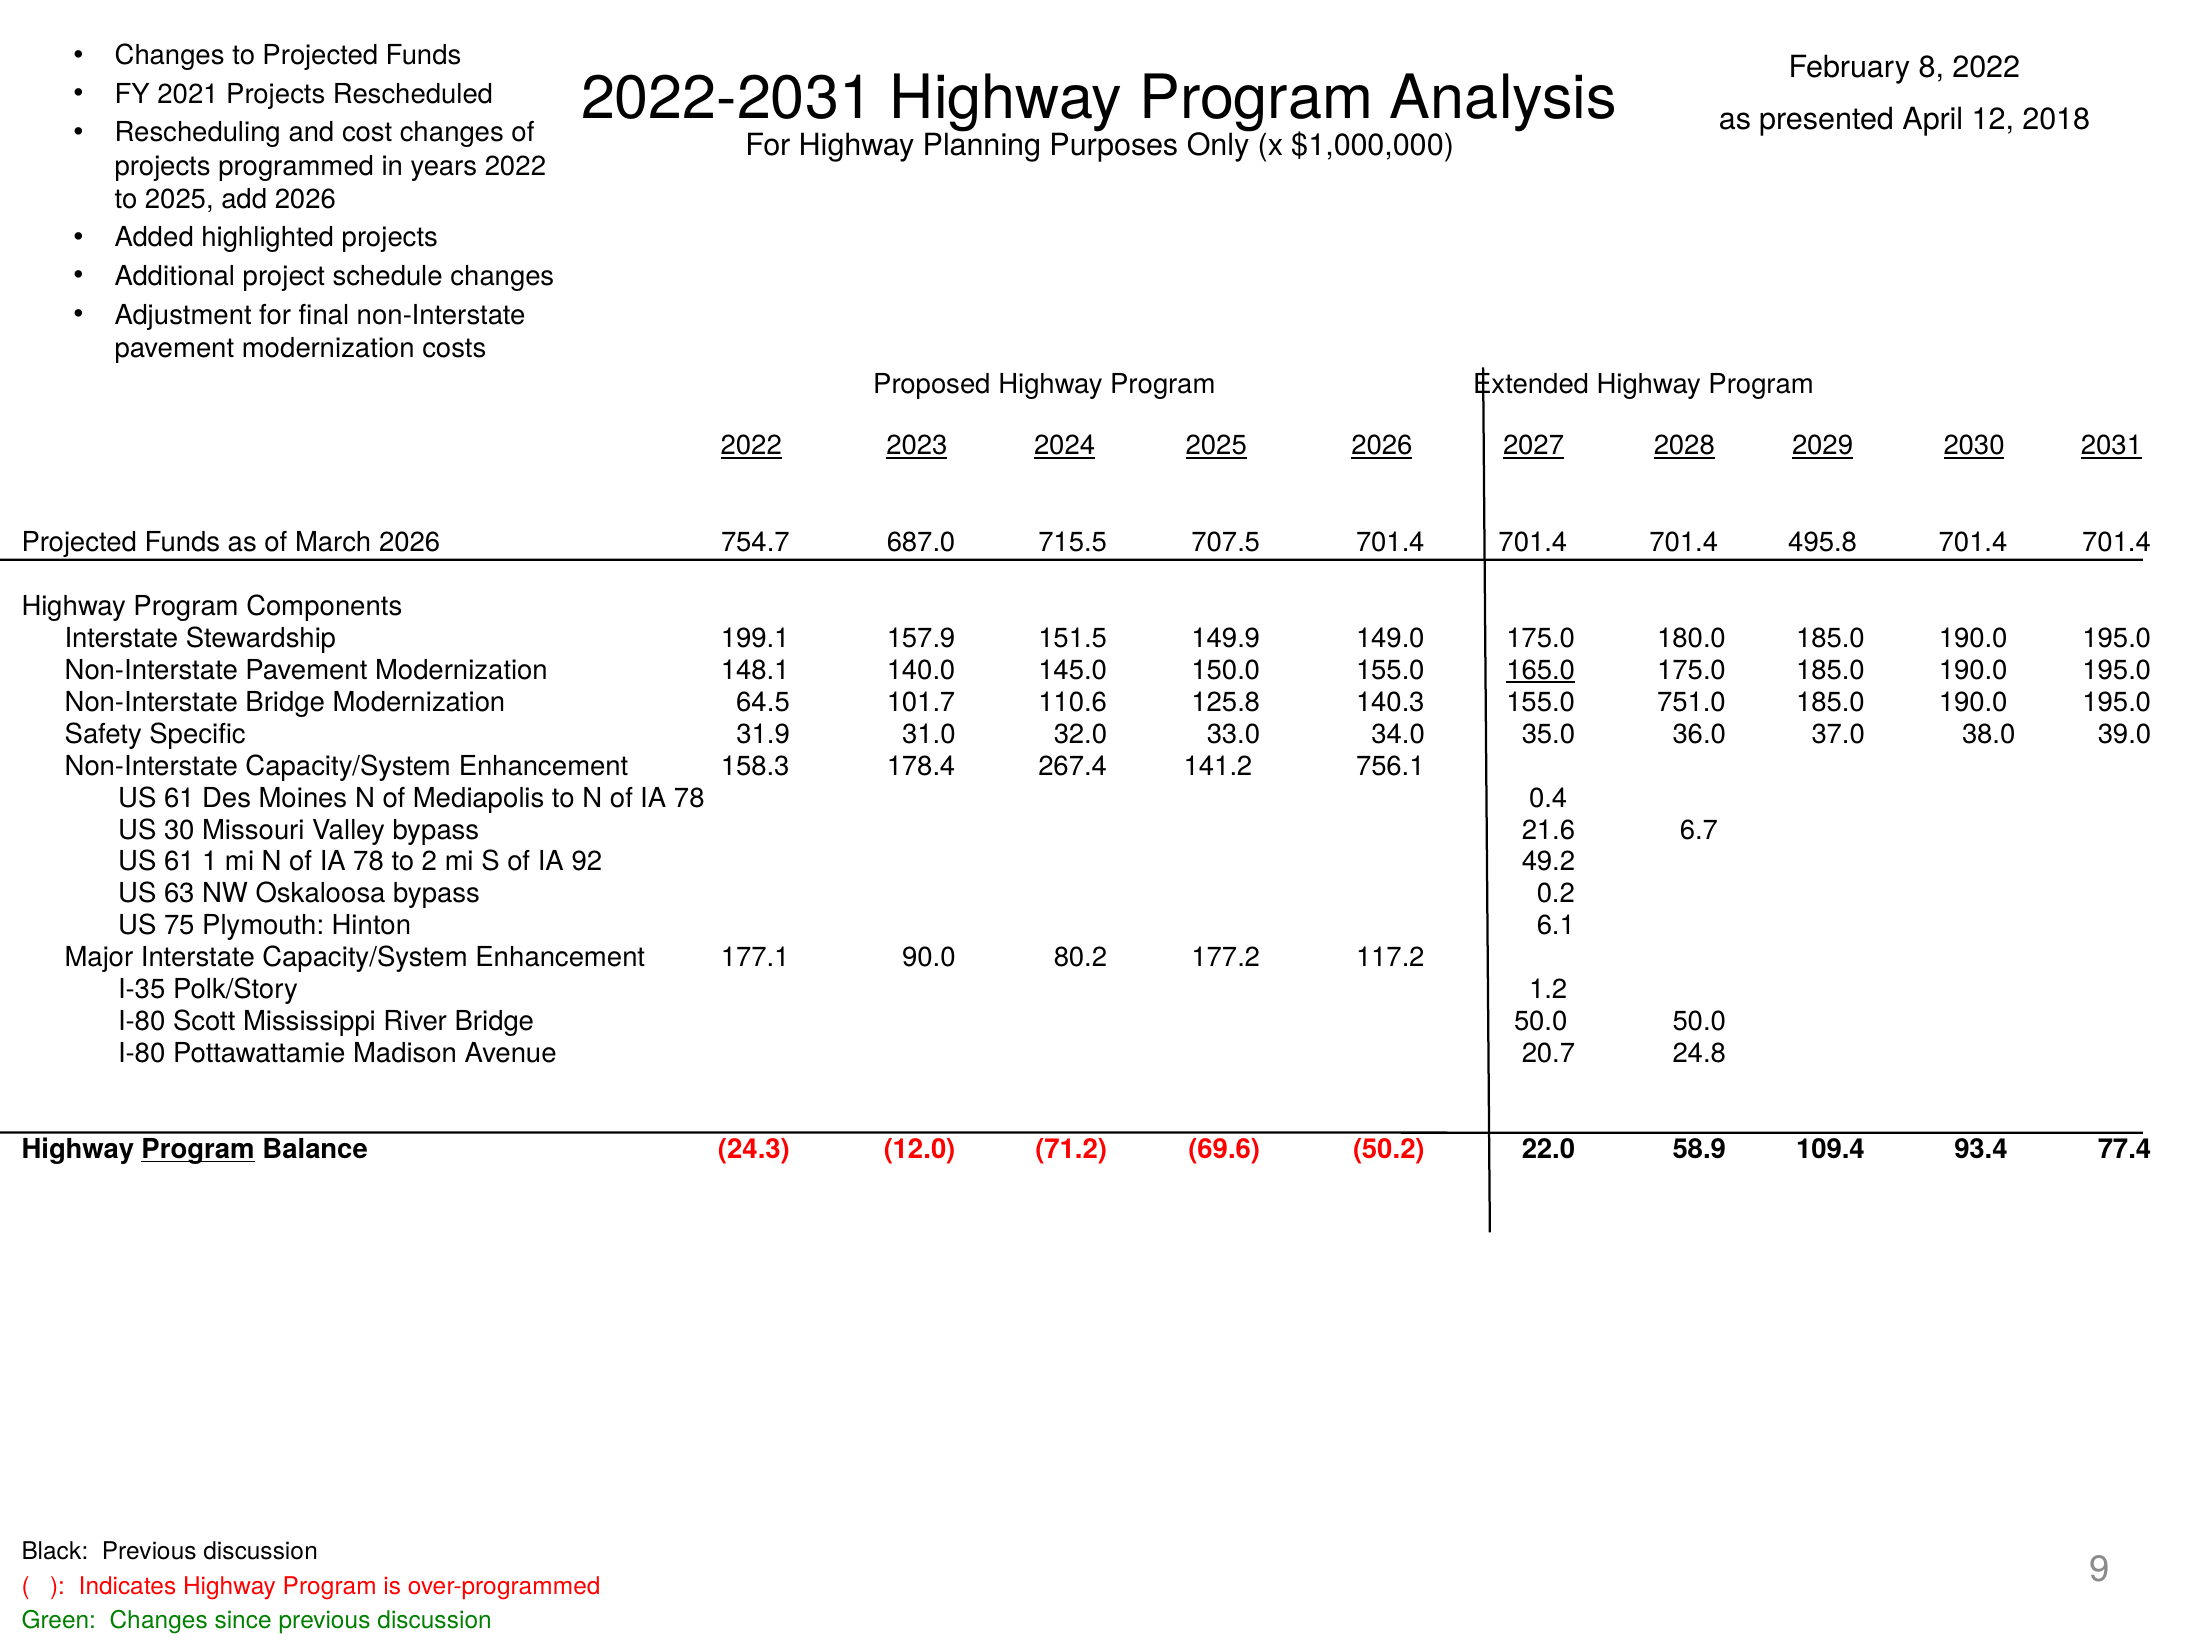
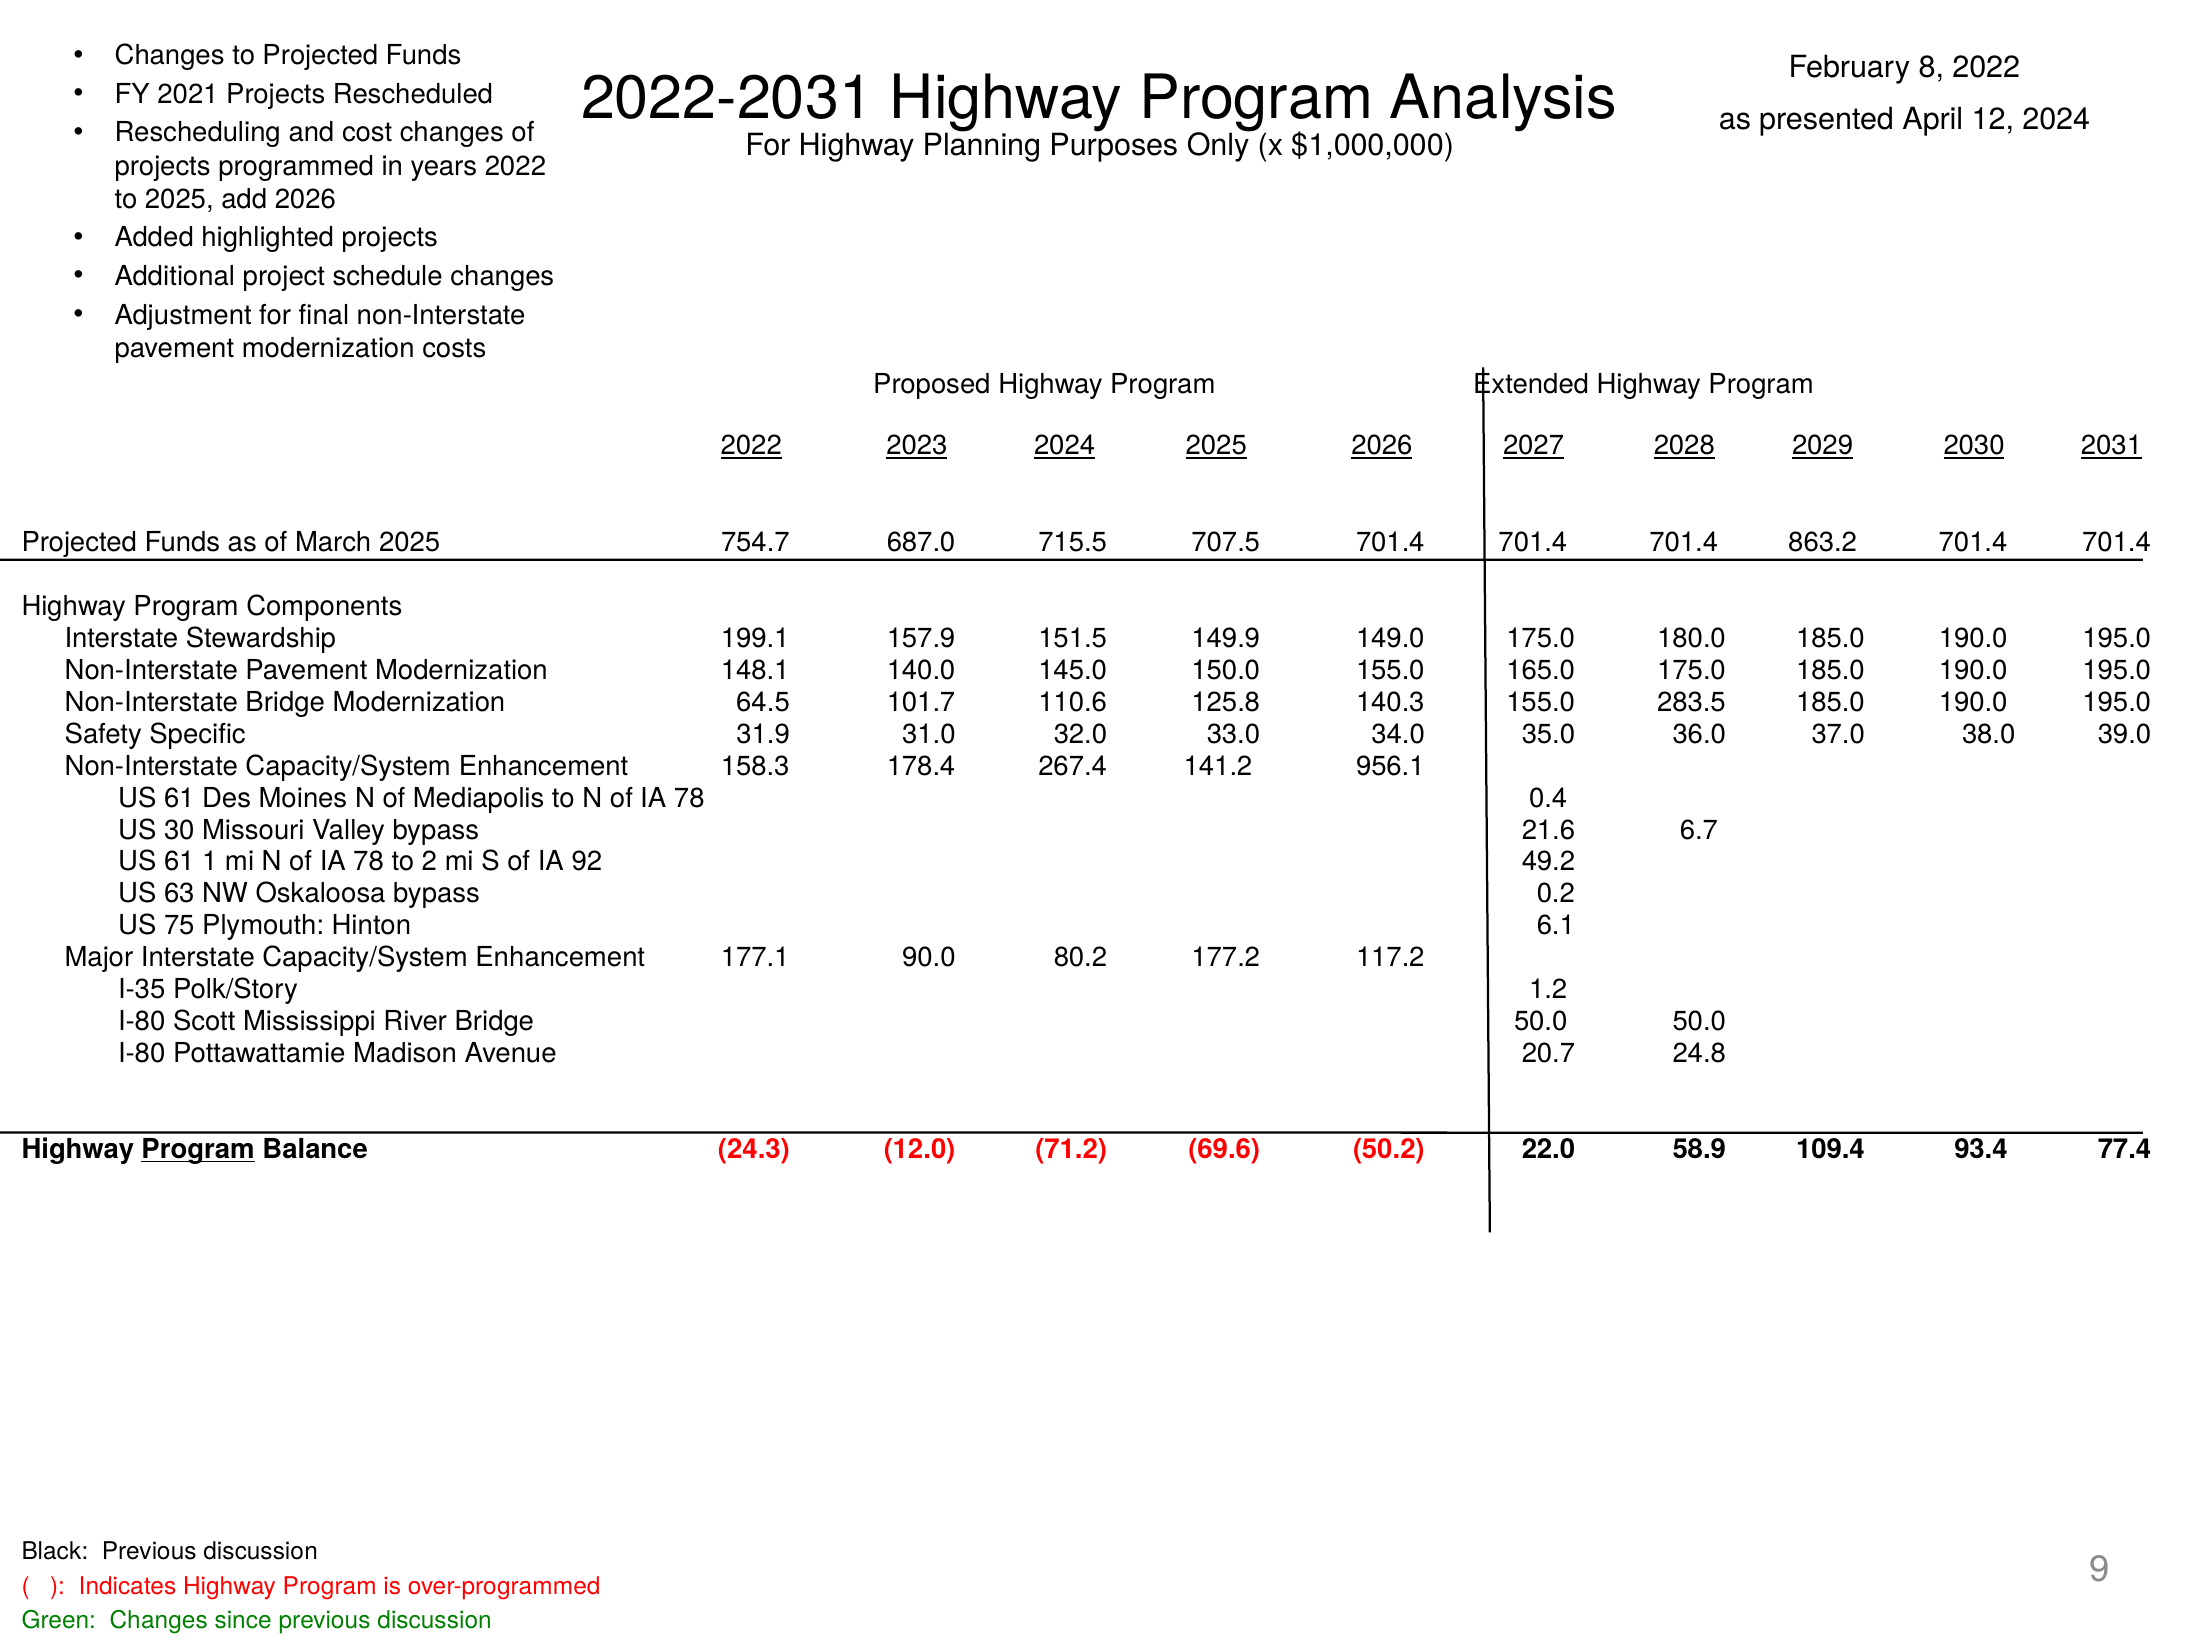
12 2018: 2018 -> 2024 (2056, 120)
March 2026: 2026 -> 2025 (410, 542)
495.8: 495.8 -> 863.2 (1823, 542)
165.0 underline: present -> none (1541, 670)
751.0: 751.0 -> 283.5 (1692, 702)
756.1: 756.1 -> 956.1 (1390, 766)
